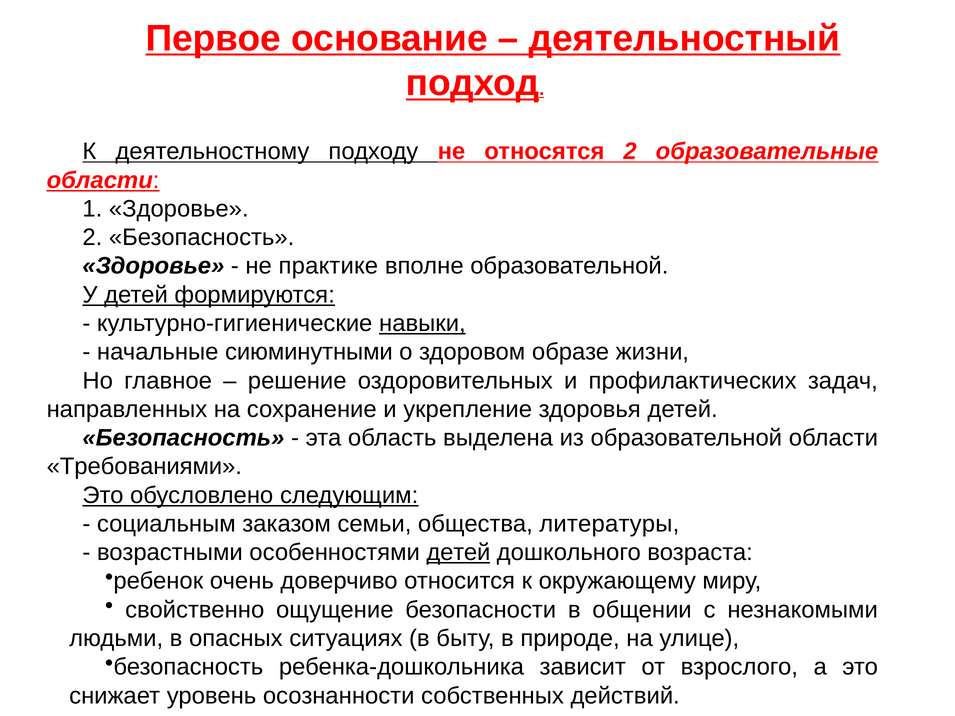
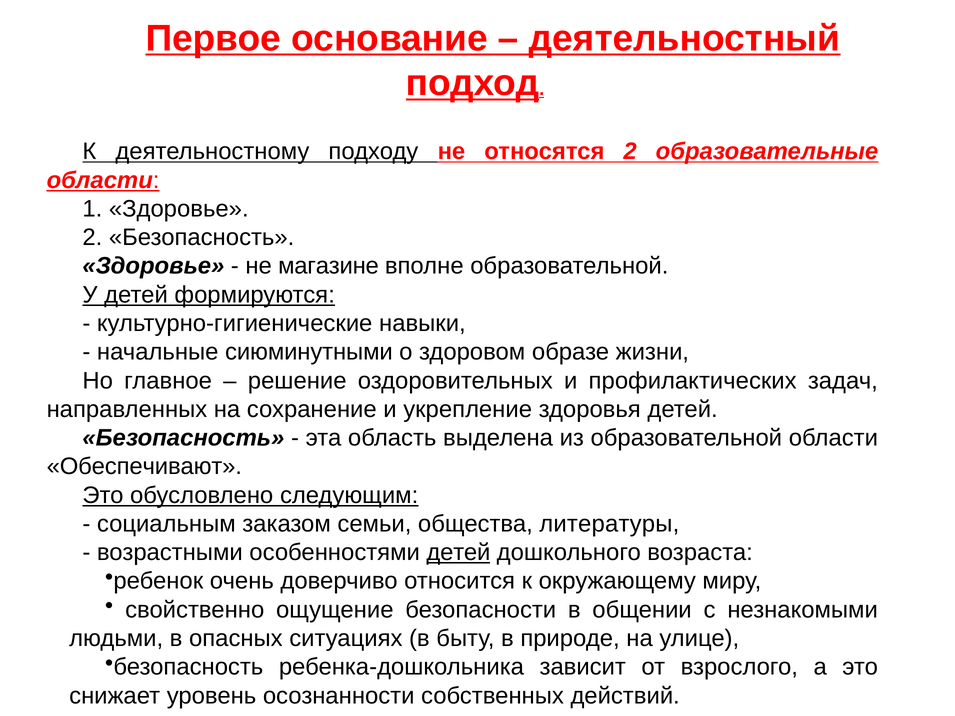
практике: практике -> магазине (329, 266)
навыки underline: present -> none (422, 323)
Требованиями: Требованиями -> Обеспечивают (144, 467)
